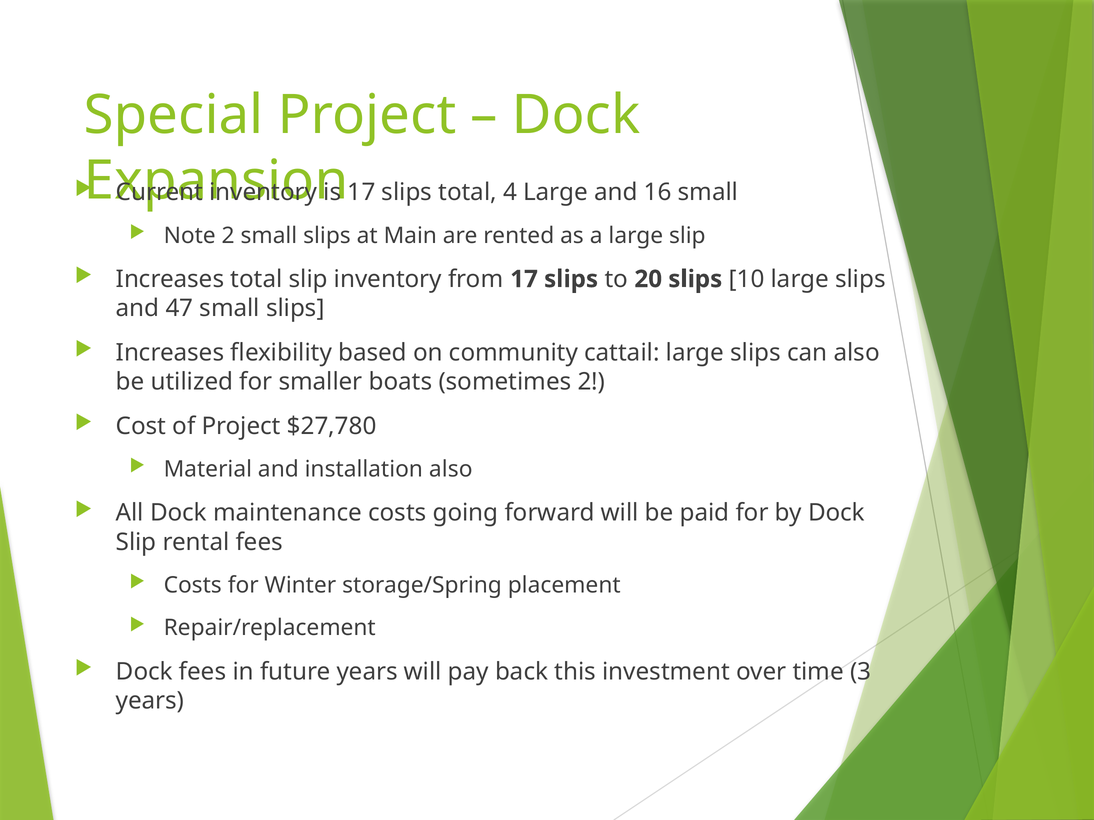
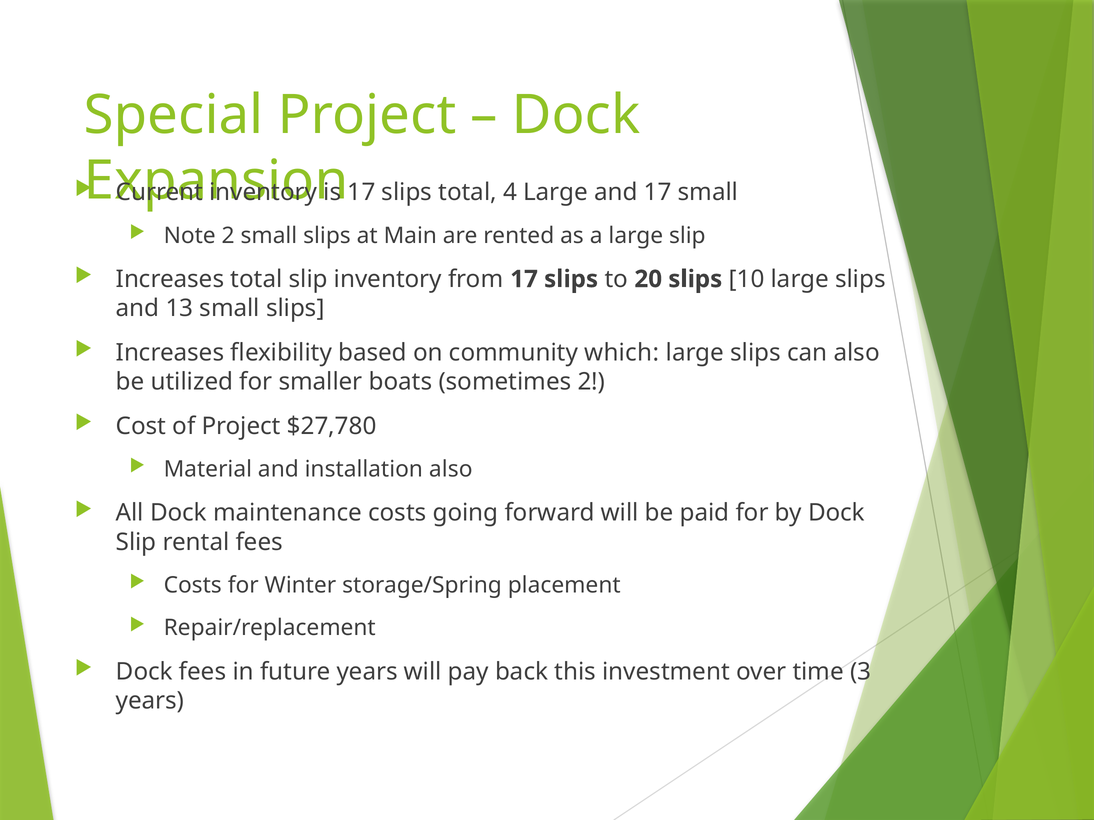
and 16: 16 -> 17 (658, 192)
47: 47 -> 13 (179, 308)
cattail: cattail -> which (622, 353)
